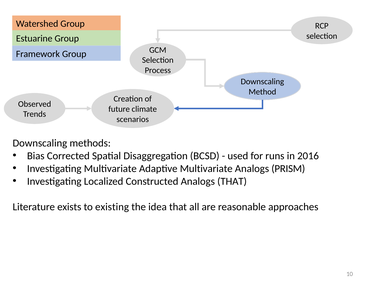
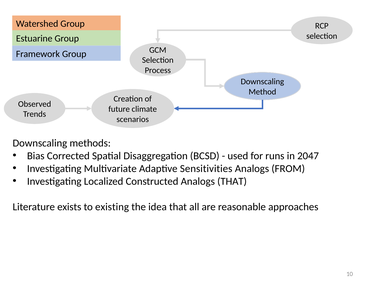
2016: 2016 -> 2047 (308, 156)
Adaptive Multivariate: Multivariate -> Sensitivities (206, 169)
PRISM: PRISM -> FROM (288, 169)
